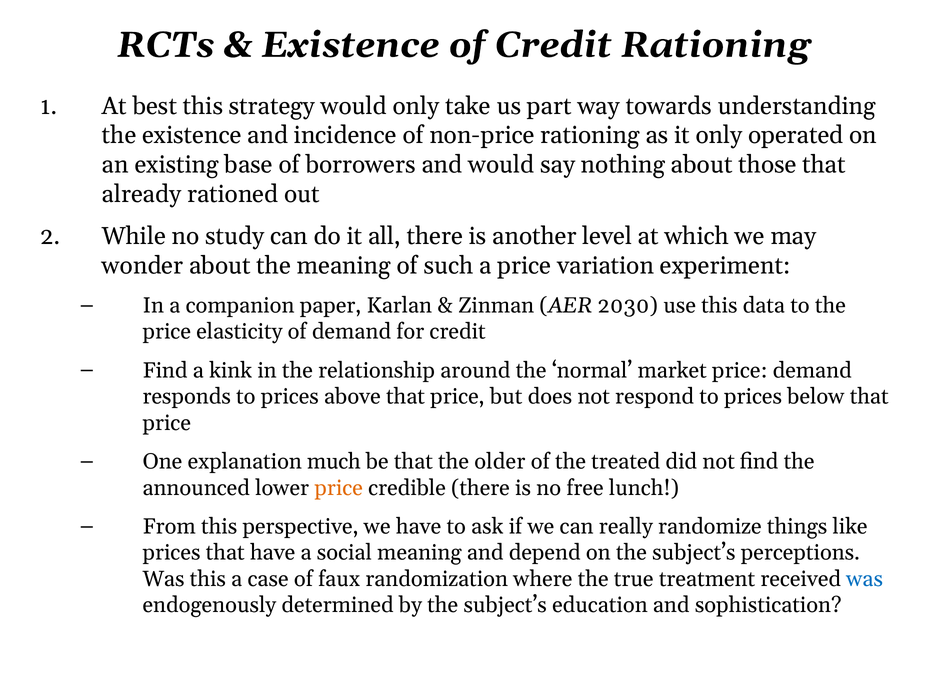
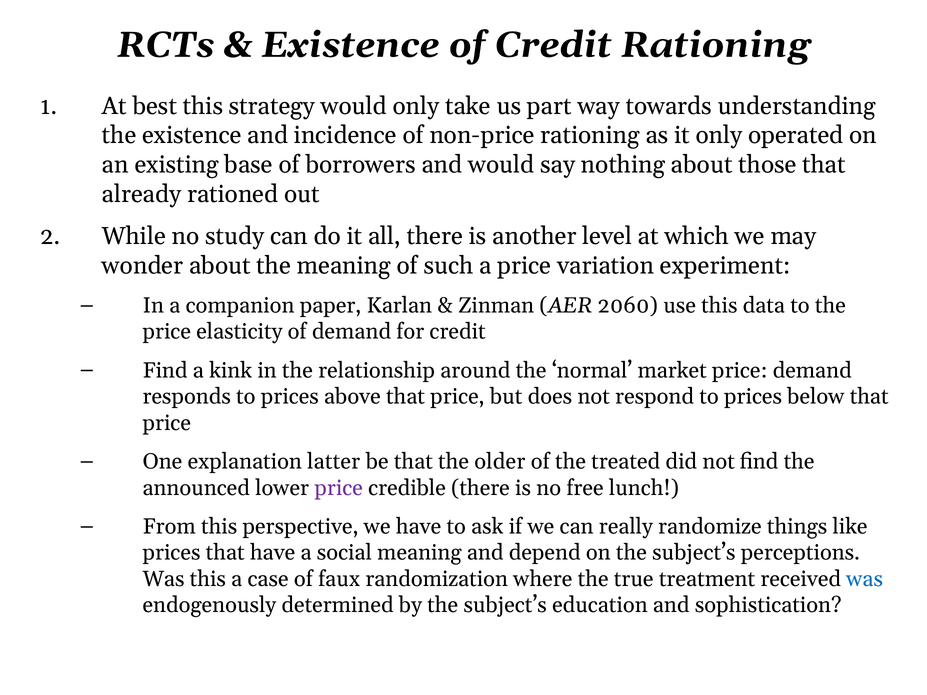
2030: 2030 -> 2060 (628, 306)
much: much -> latter (334, 462)
price colour: orange -> purple (339, 488)
